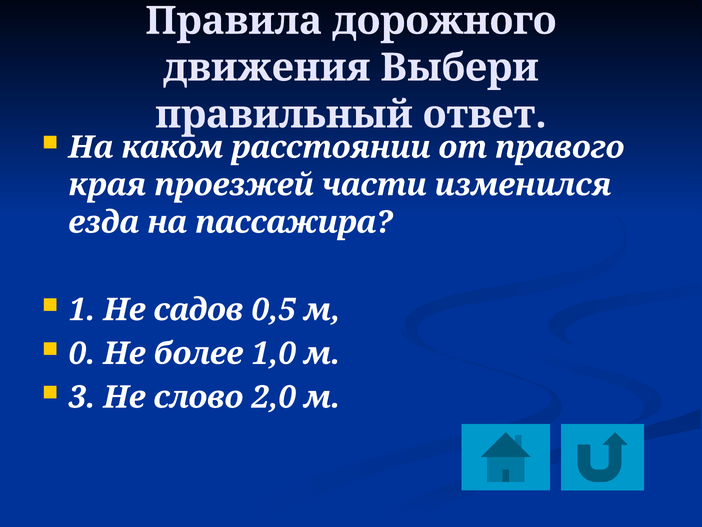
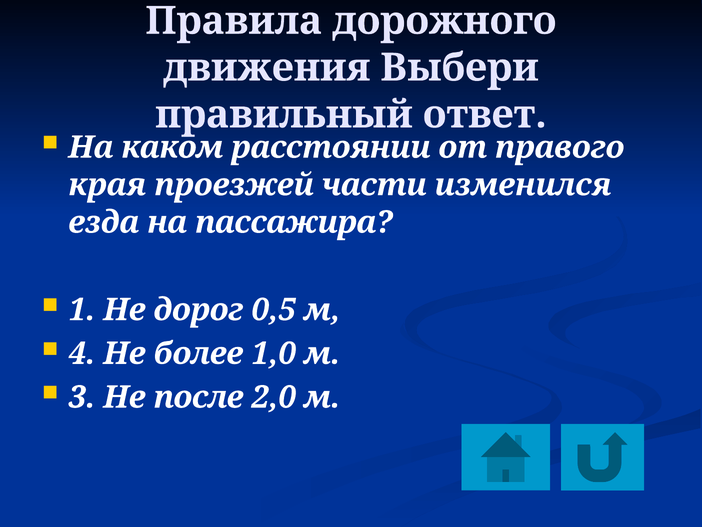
садов: садов -> дорог (199, 310)
0: 0 -> 4 (82, 353)
слово: слово -> после (199, 397)
